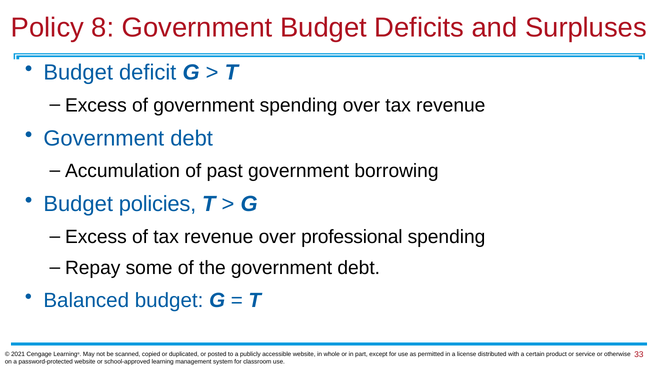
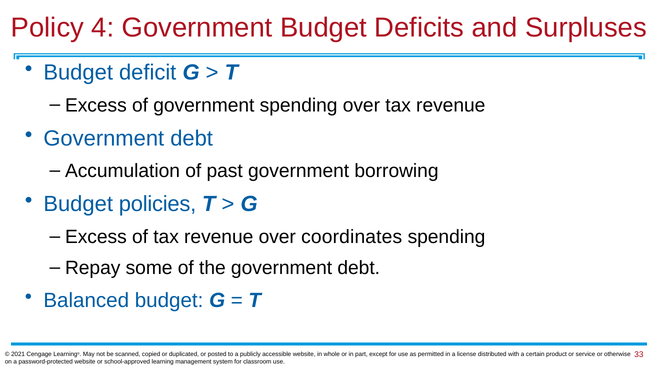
8: 8 -> 4 (103, 28)
professional: professional -> coordinates (352, 237)
